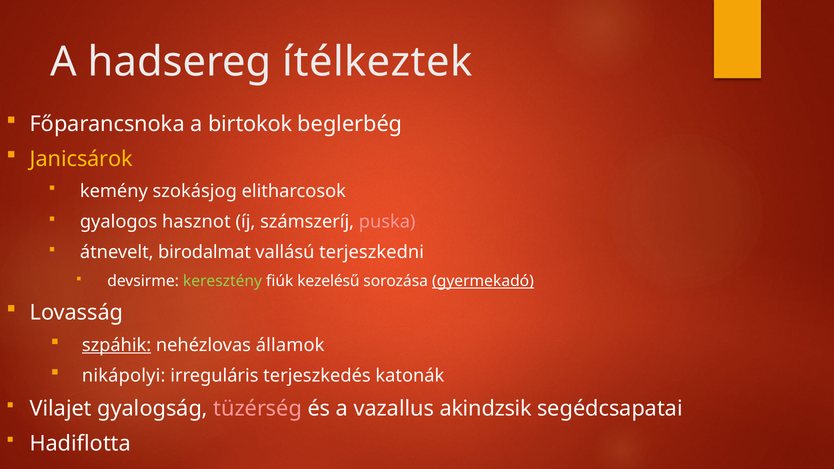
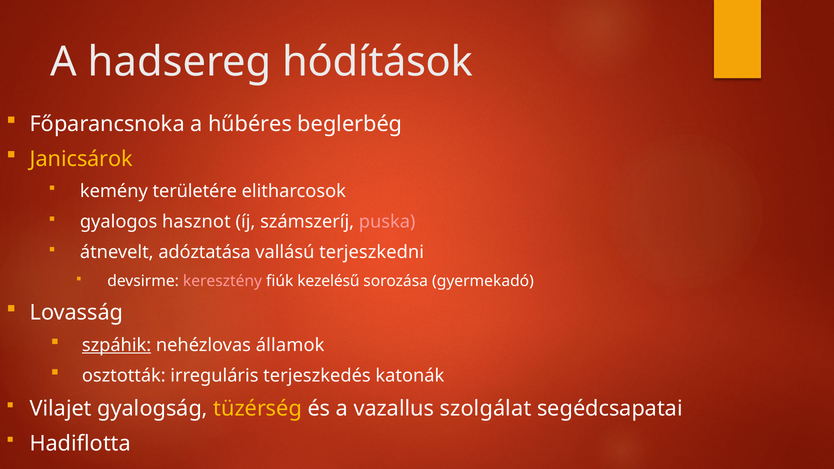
ítélkeztek: ítélkeztek -> hódítások (378, 62)
birtokok: birtokok -> hűbéres (250, 124)
szokásjog: szokásjog -> területére (195, 191)
birodalmat: birodalmat -> adóztatása (205, 252)
keresztény colour: light green -> pink (222, 281)
gyermekadó underline: present -> none (483, 281)
nikápolyi: nikápolyi -> osztották (124, 376)
tüzérség colour: pink -> yellow (258, 409)
akindzsik: akindzsik -> szolgálat (486, 409)
